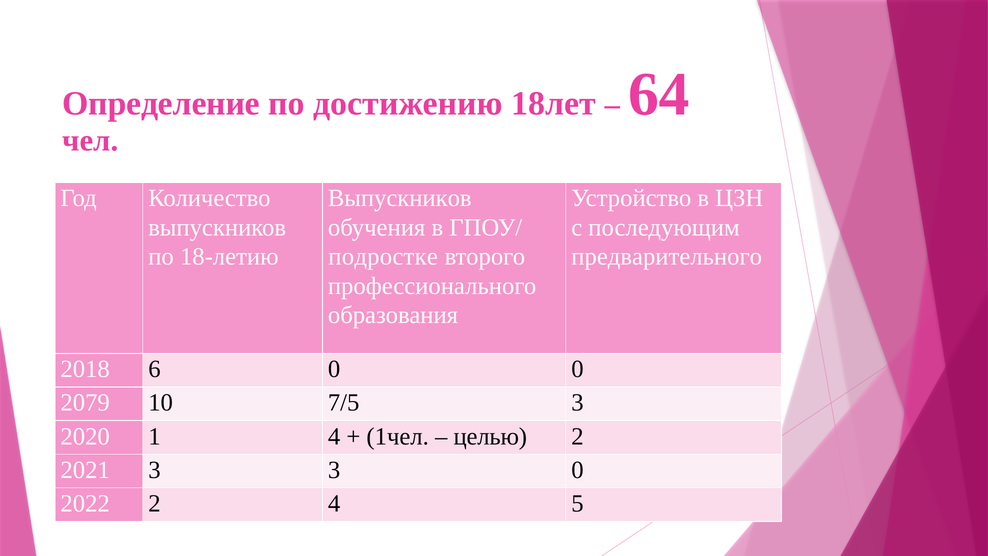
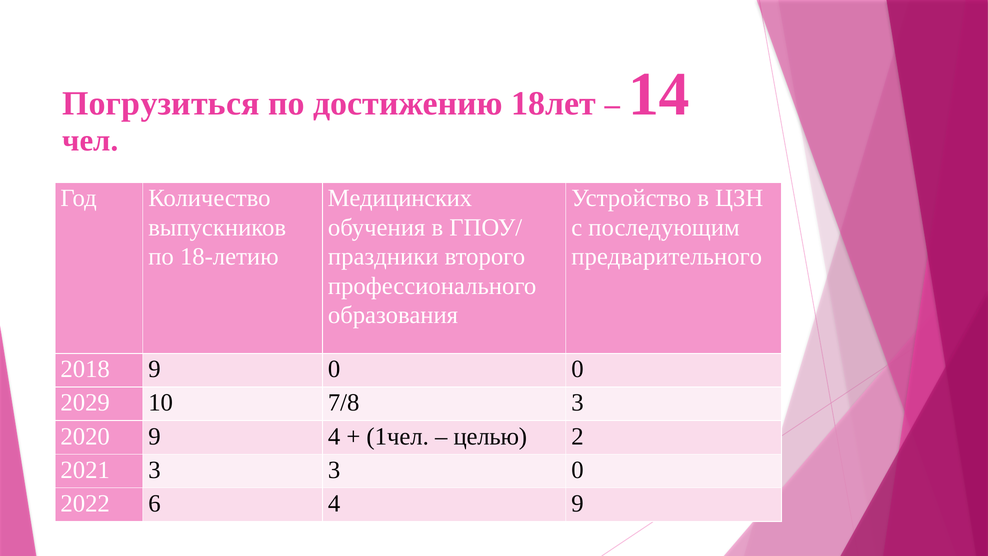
Определение: Определение -> Погрузиться (161, 104)
64: 64 -> 14 (659, 94)
Выпускников: Выпускников -> Медицинских (400, 198)
подростке: подростке -> праздники (383, 257)
2018 6: 6 -> 9 (154, 369)
2079: 2079 -> 2029 (85, 403)
7/5: 7/5 -> 7/8 (344, 403)
2020 1: 1 -> 9 (154, 436)
2022 2: 2 -> 6 (154, 503)
4 5: 5 -> 9 (577, 503)
